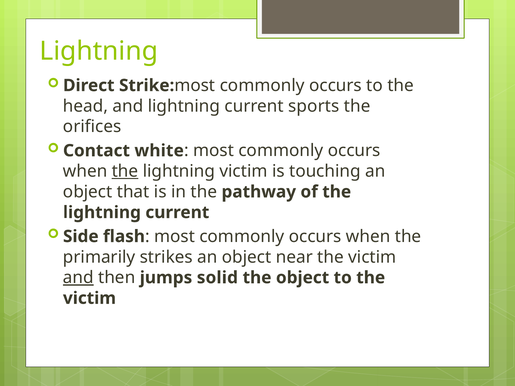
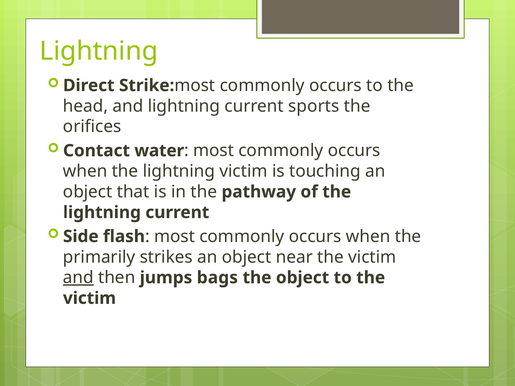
white: white -> water (159, 151)
the underline: present -> none (125, 171)
solid: solid -> bags (217, 278)
